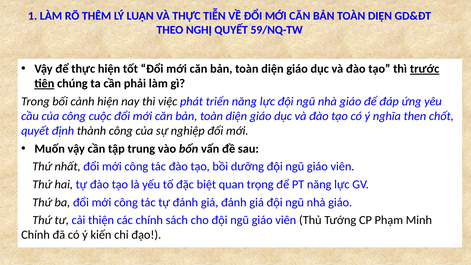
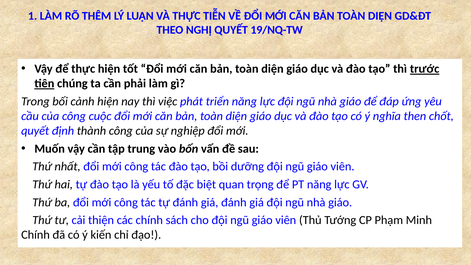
59/NQ-TW: 59/NQ-TW -> 19/NQ-TW (277, 30)
